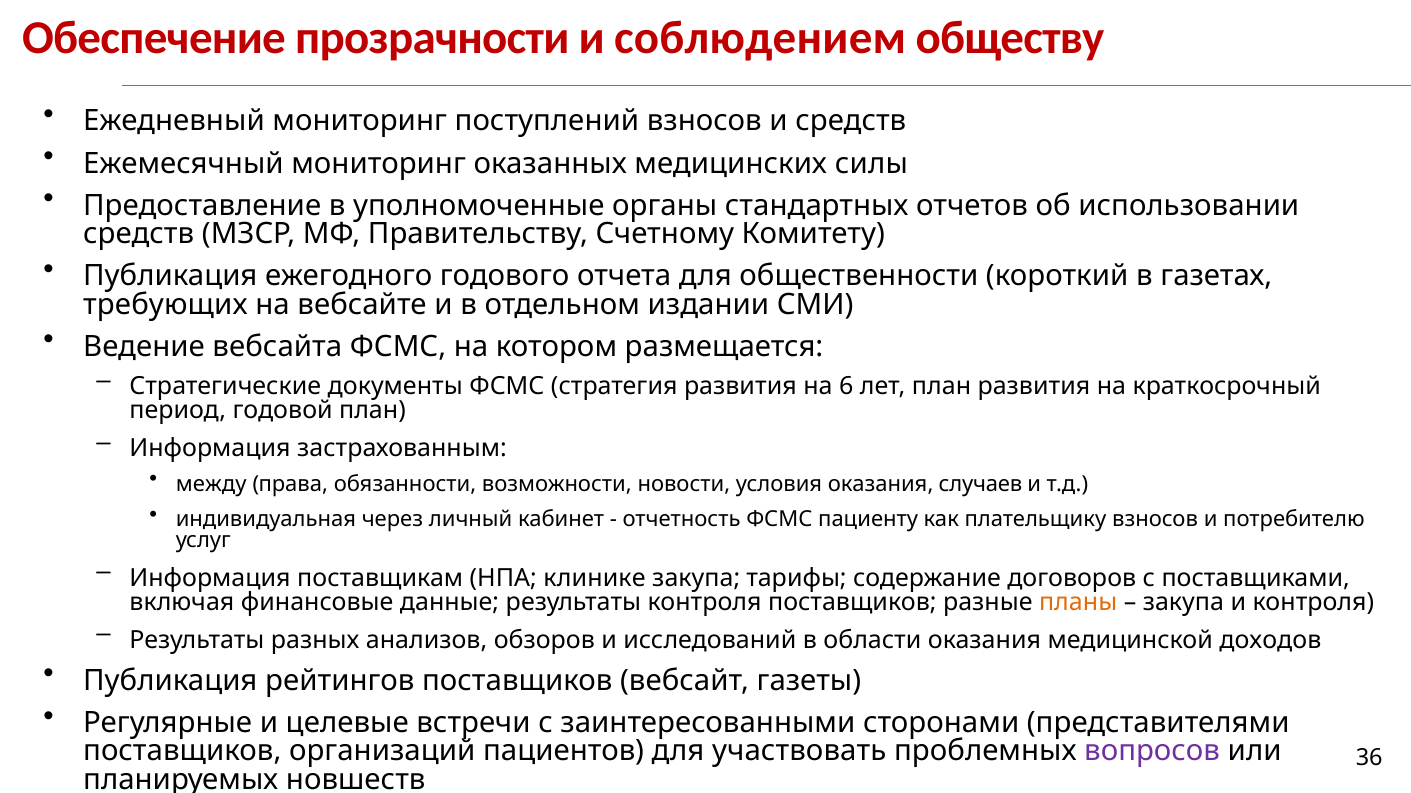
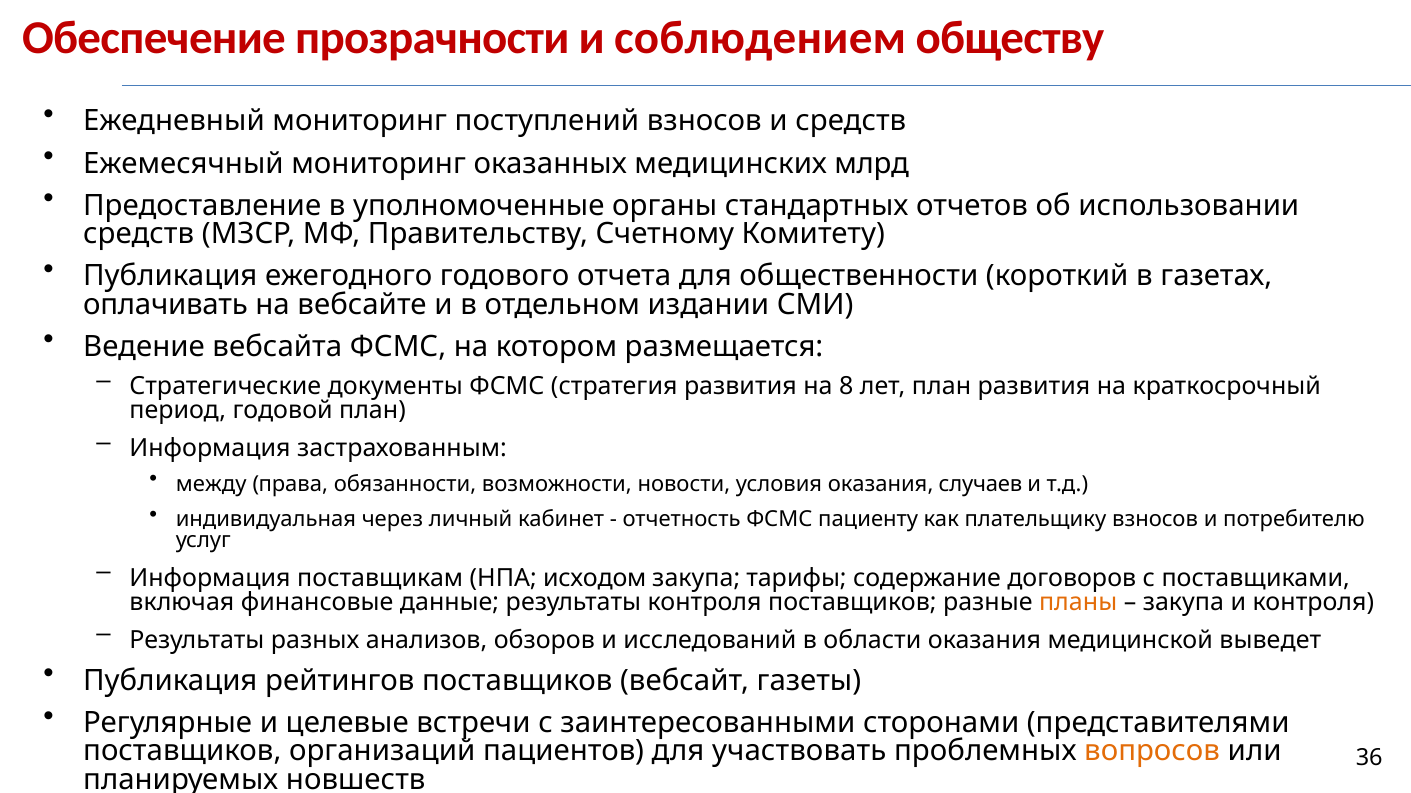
силы: силы -> млрд (872, 163)
требующих: требующих -> оплачивать (166, 305)
6: 6 -> 8 (846, 386)
клинике: клинике -> исходом (595, 578)
доходов: доходов -> выведет (1270, 640)
вопросов colour: purple -> orange (1152, 752)
